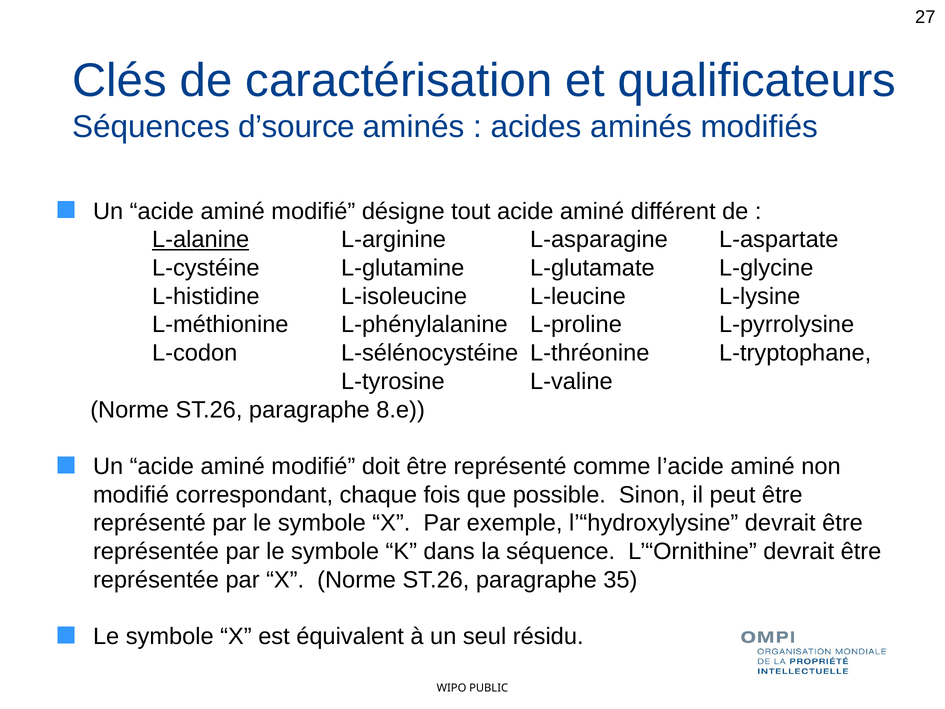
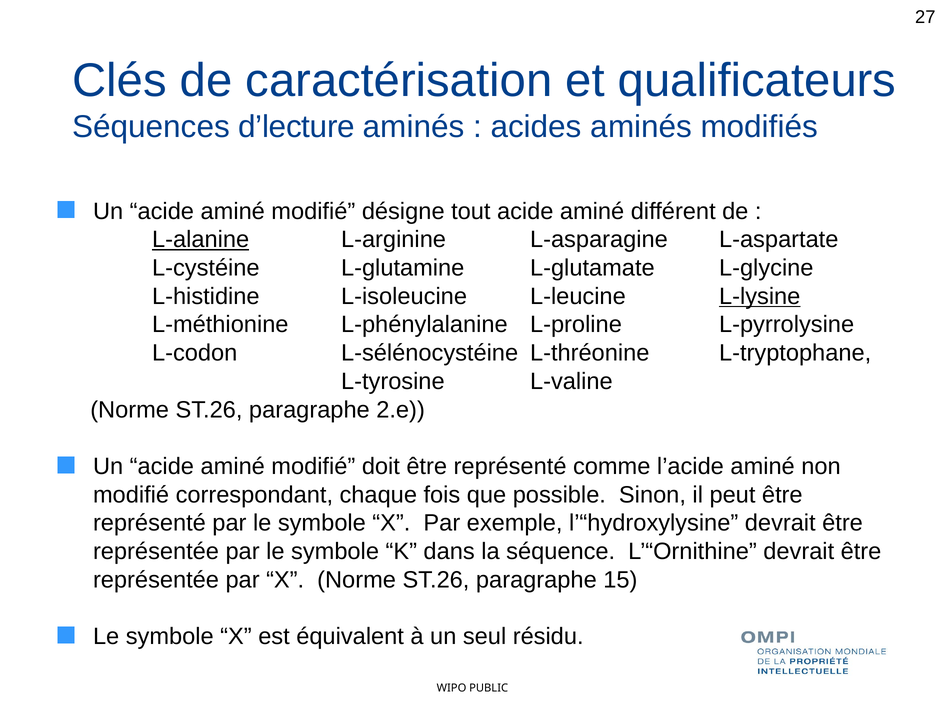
d’source: d’source -> d’lecture (297, 127)
L-lysine underline: none -> present (760, 296)
8.e: 8.e -> 2.e (401, 410)
35: 35 -> 15 (620, 580)
